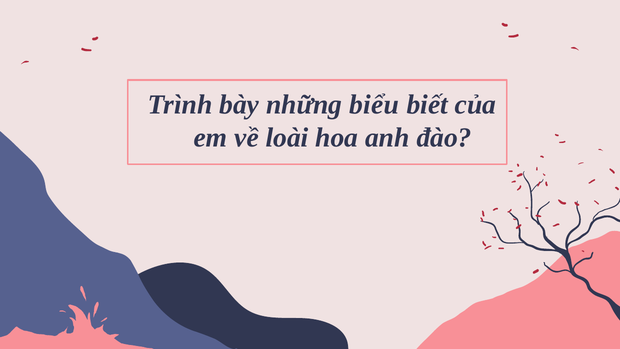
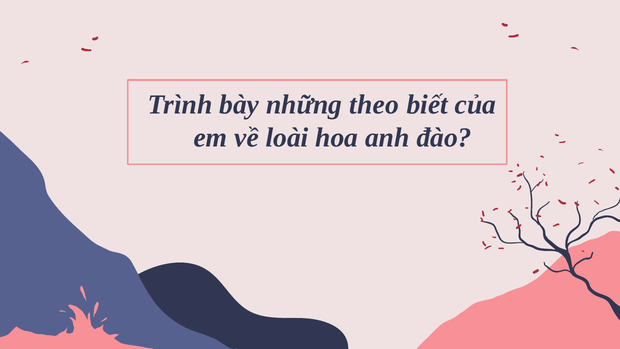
biểu: biểu -> theo (374, 105)
